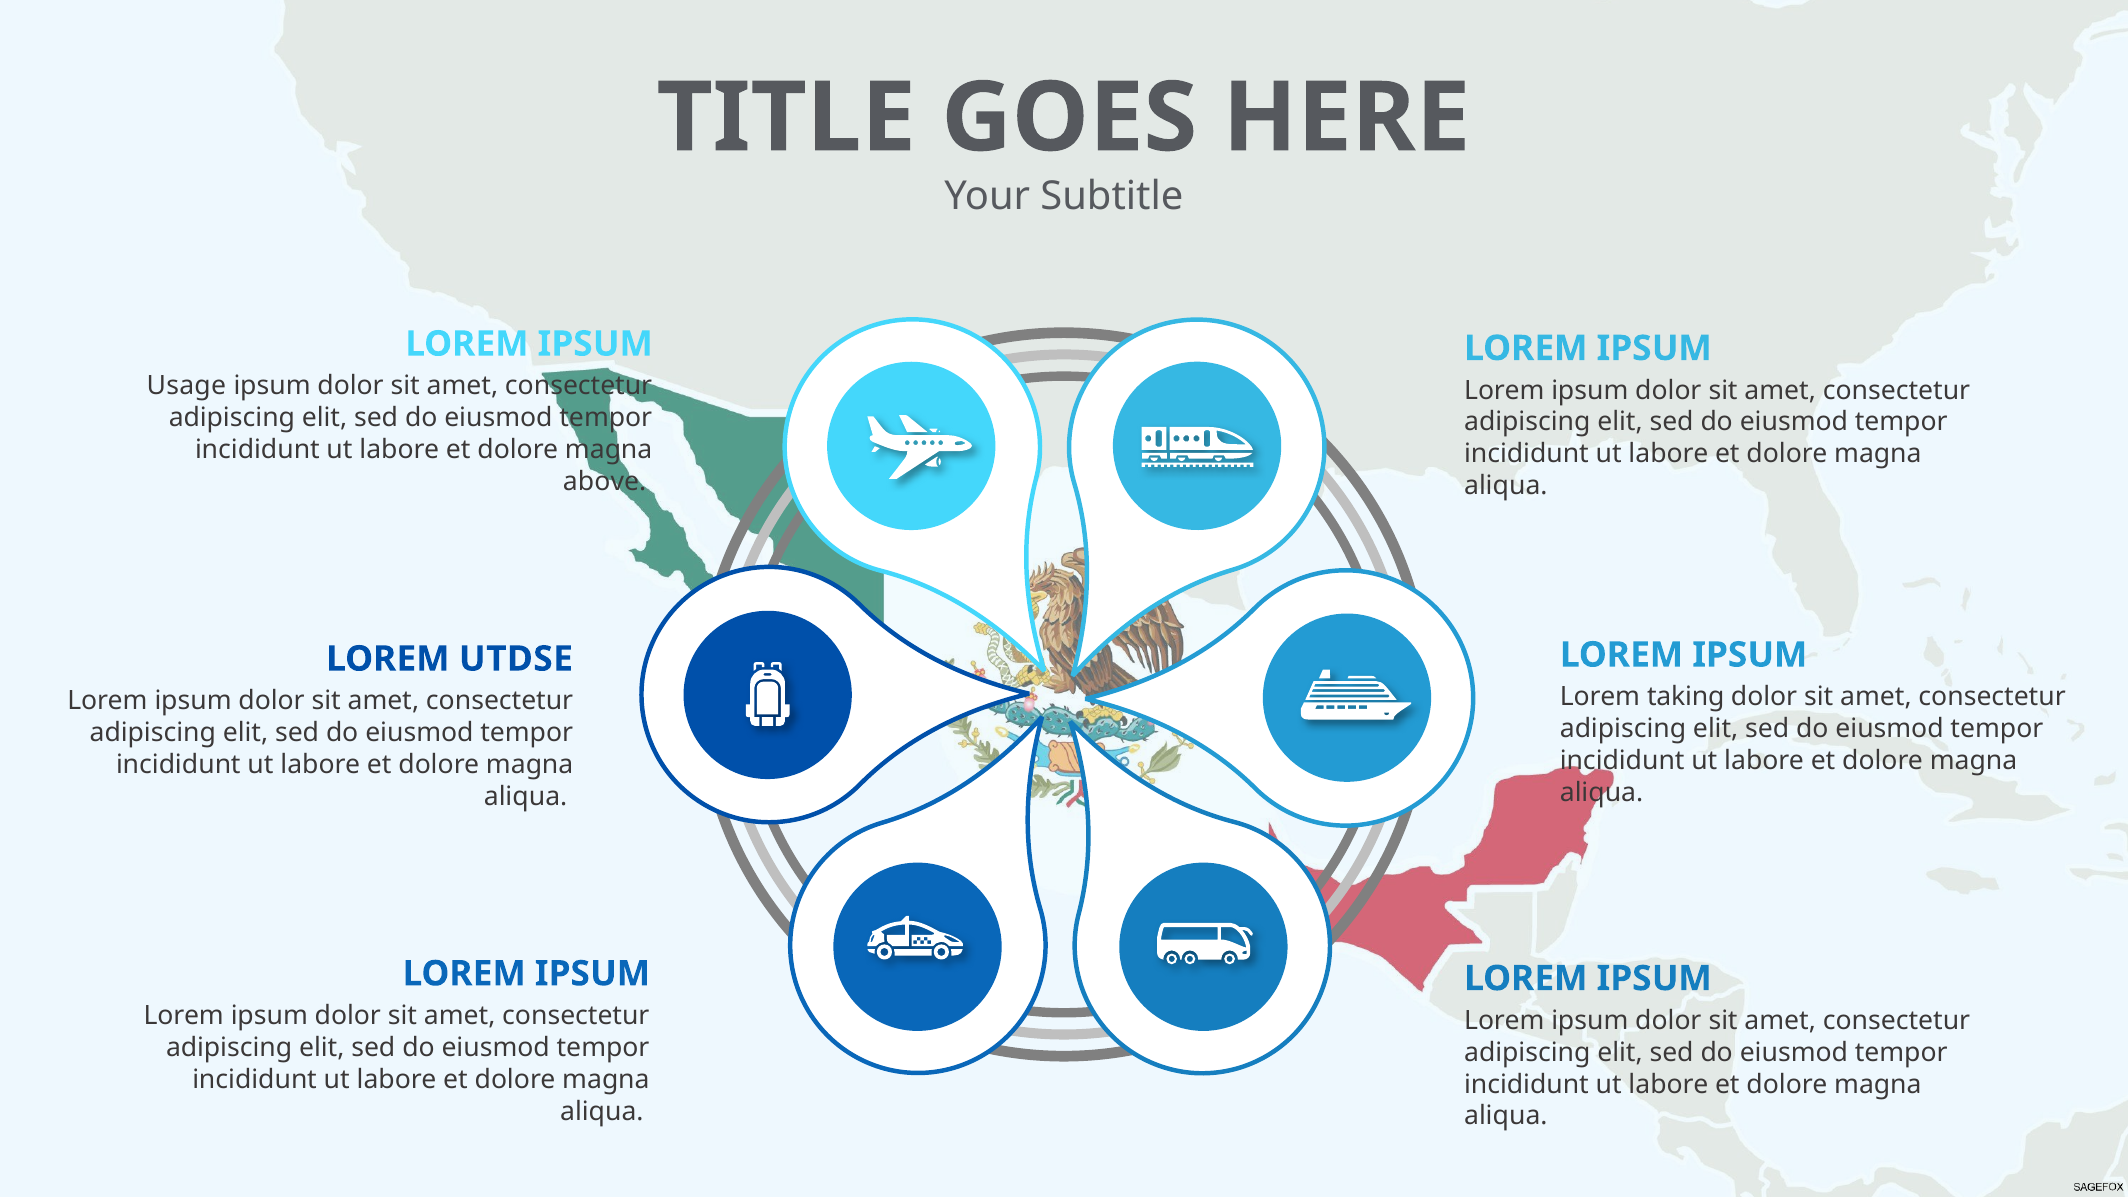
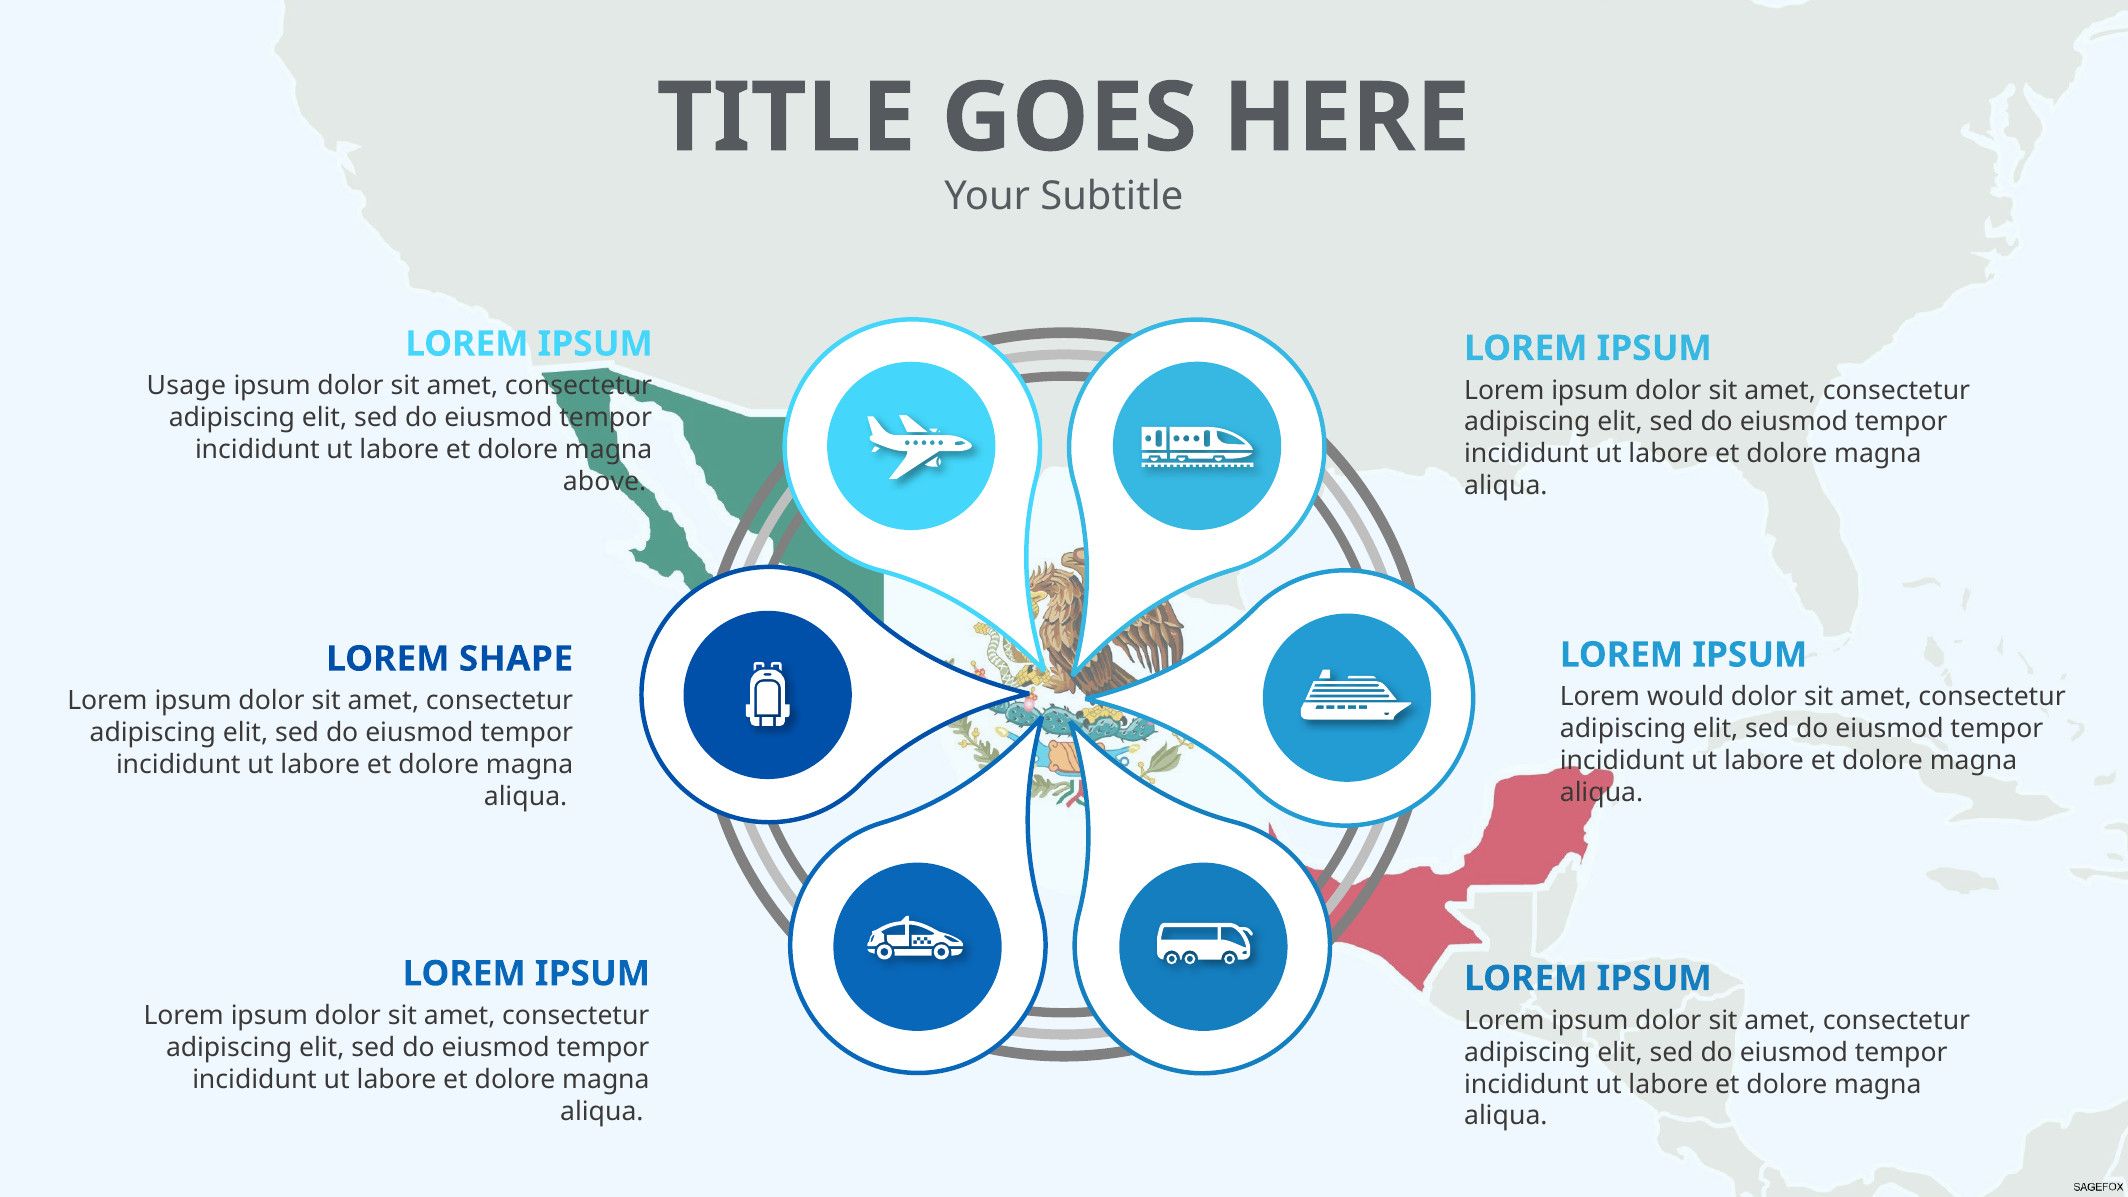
UTDSE: UTDSE -> SHAPE (516, 659)
taking: taking -> would (1686, 697)
